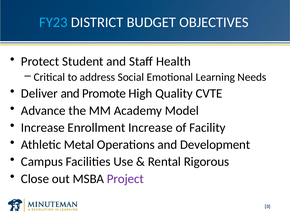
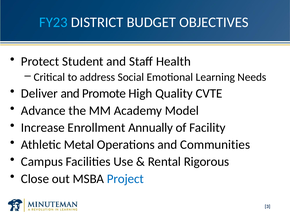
Enrollment Increase: Increase -> Annually (151, 127)
Development: Development -> Communities (215, 144)
Project colour: purple -> blue (125, 178)
